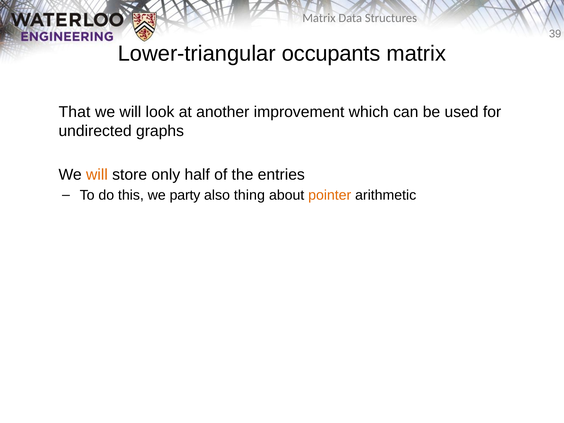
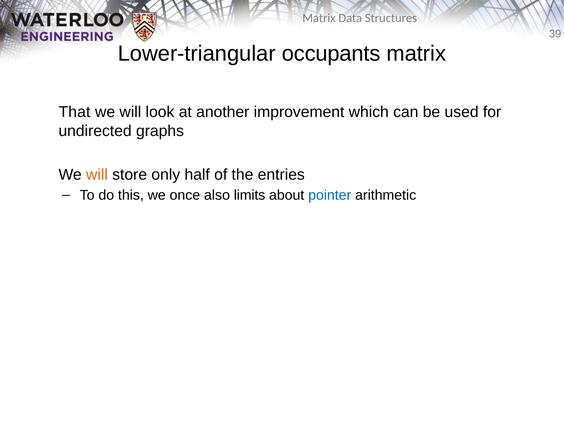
party: party -> once (185, 195)
thing: thing -> limits (250, 195)
pointer colour: orange -> blue (330, 195)
